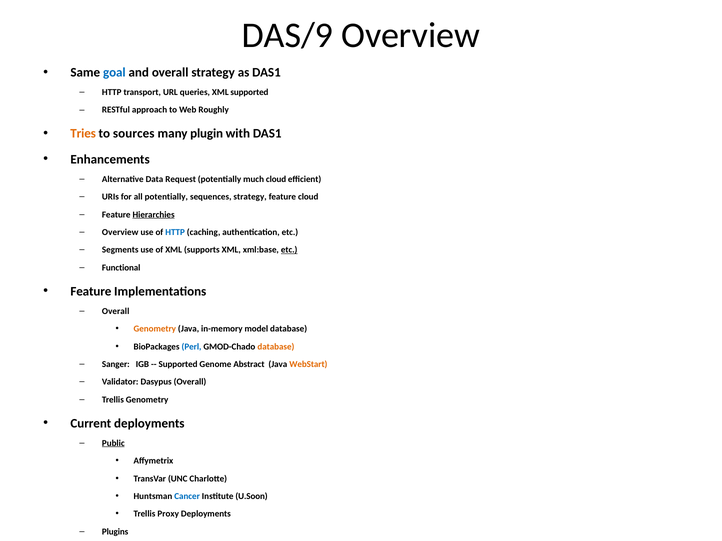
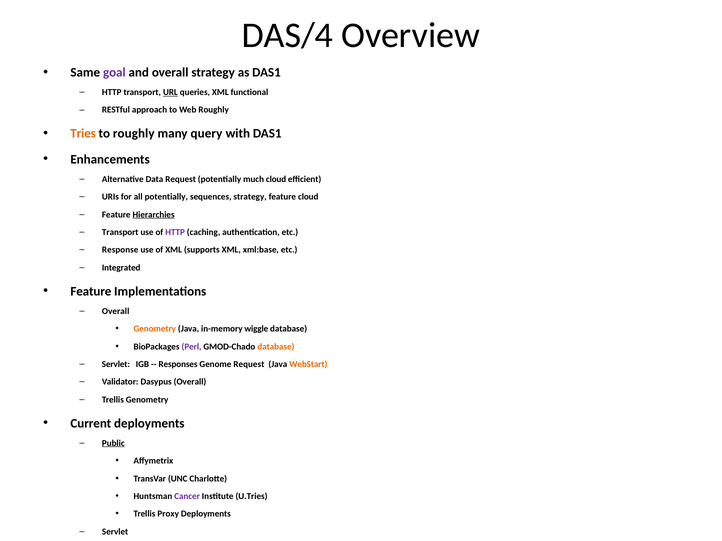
DAS/9: DAS/9 -> DAS/4 (288, 36)
goal colour: blue -> purple (114, 73)
URL underline: none -> present (170, 92)
XML supported: supported -> functional (249, 92)
to sources: sources -> roughly (134, 134)
plugin: plugin -> query (206, 134)
Overview: Overview -> Transport (120, 232)
HTTP colour: blue -> purple (175, 232)
Segments: Segments -> Response (120, 250)
etc underline: present -> none (289, 250)
Functional: Functional -> Integrated (121, 268)
model: model -> wiggle (256, 329)
Perl colour: blue -> purple (191, 347)
Sanger: Sanger -> Servlet (116, 365)
Supported: Supported -> Responses (178, 365)
Genome Abstract: Abstract -> Request (249, 365)
Cancer colour: blue -> purple (187, 497)
U.Soon: U.Soon -> U.Tries (252, 497)
Plugins: Plugins -> Servlet (115, 532)
